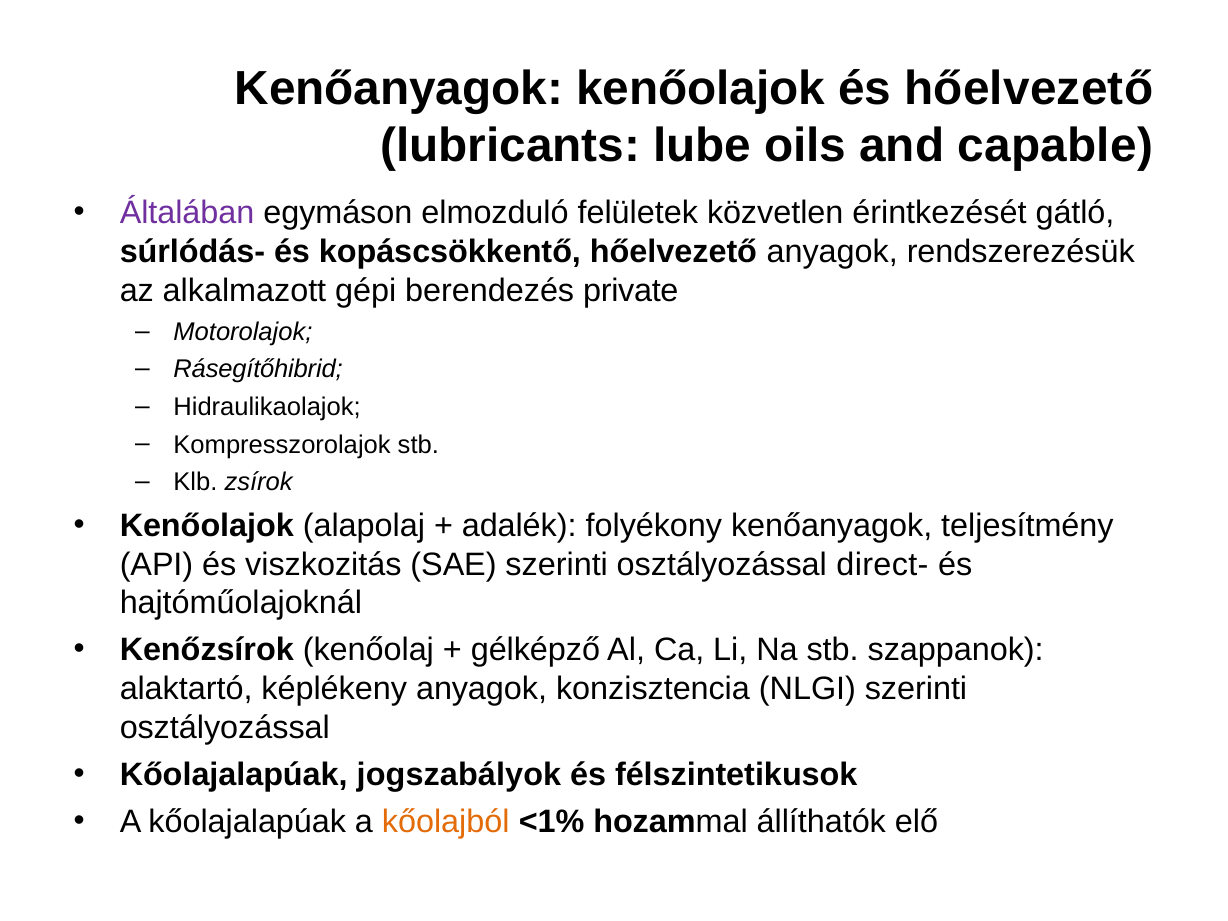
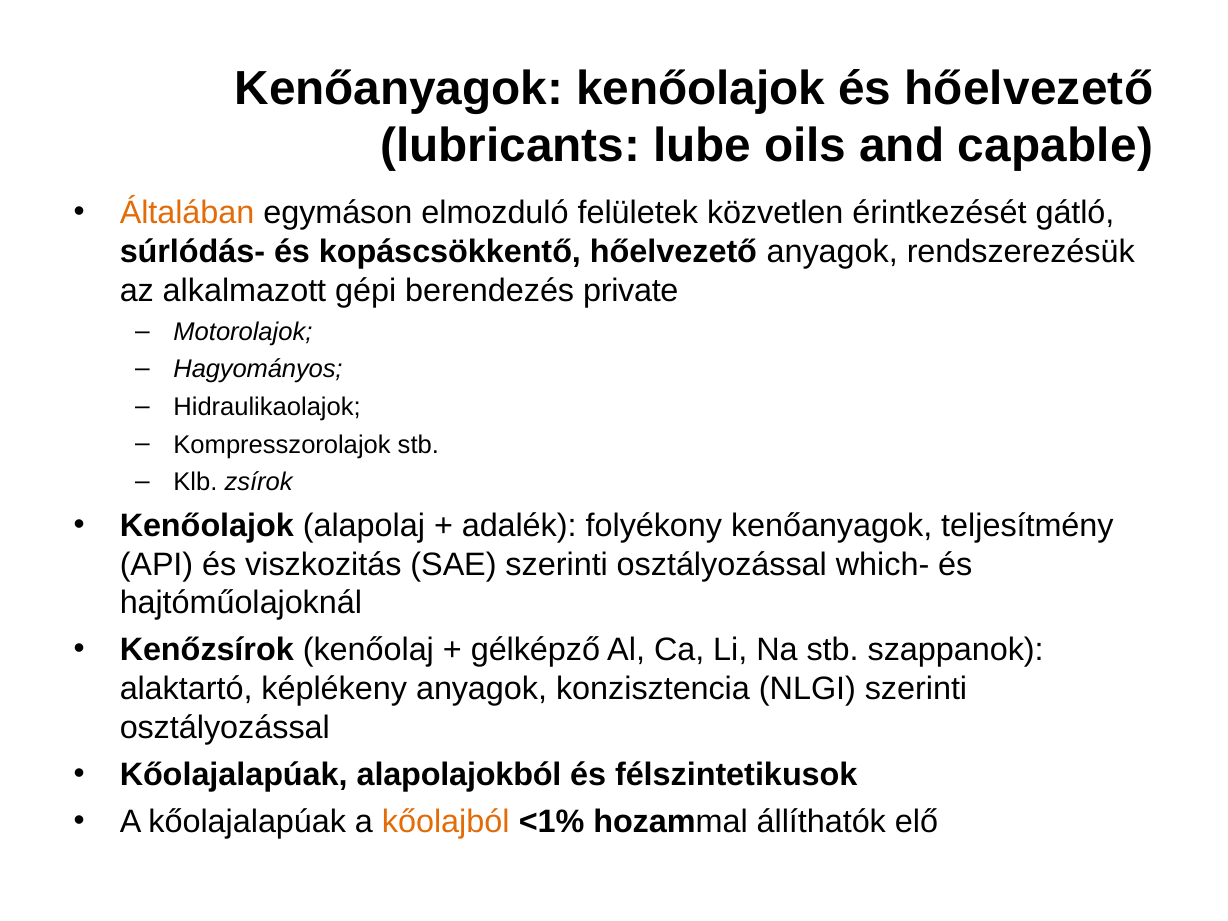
Általában colour: purple -> orange (187, 213)
Rásegítőhibrid: Rásegítőhibrid -> Hagyományos (258, 370)
direct-: direct- -> which- (883, 564)
jogszabályok: jogszabályok -> alapolajokból (459, 775)
